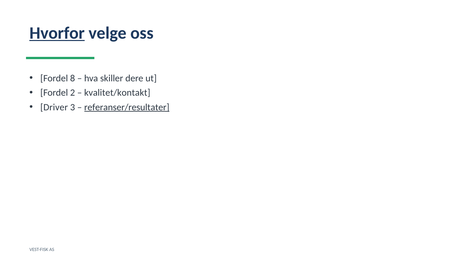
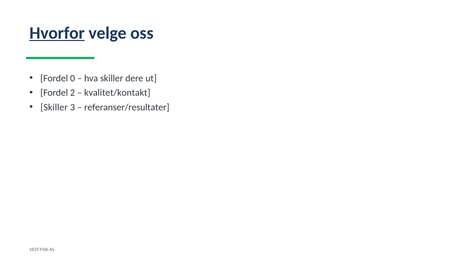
8: 8 -> 0 (73, 78)
Driver: Driver -> Skiller (54, 107)
referanser/resultater underline: present -> none (127, 107)
